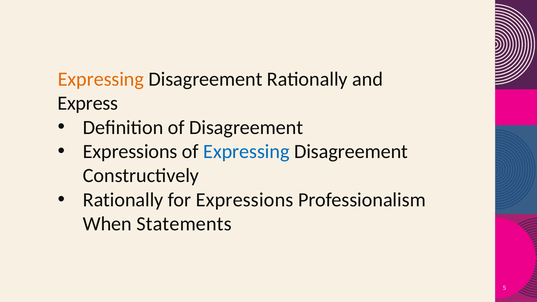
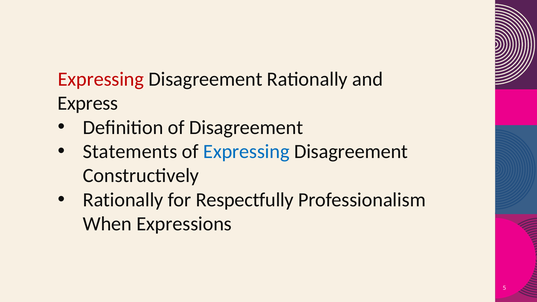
Expressing colour: orange -> red (101, 79)
Expressions: Expressions -> Statements (130, 152)
for Expressions: Expressions -> Respectfully (245, 200)
Statements: Statements -> Expressions (184, 224)
